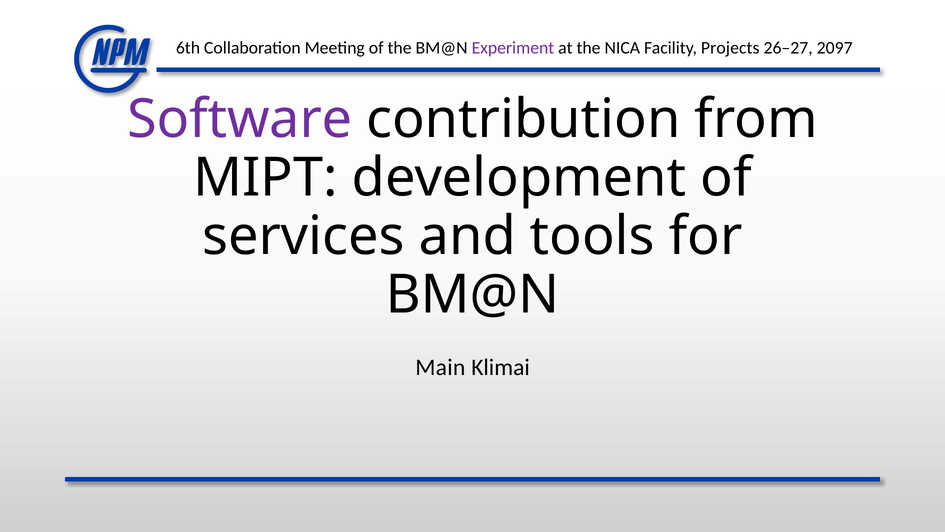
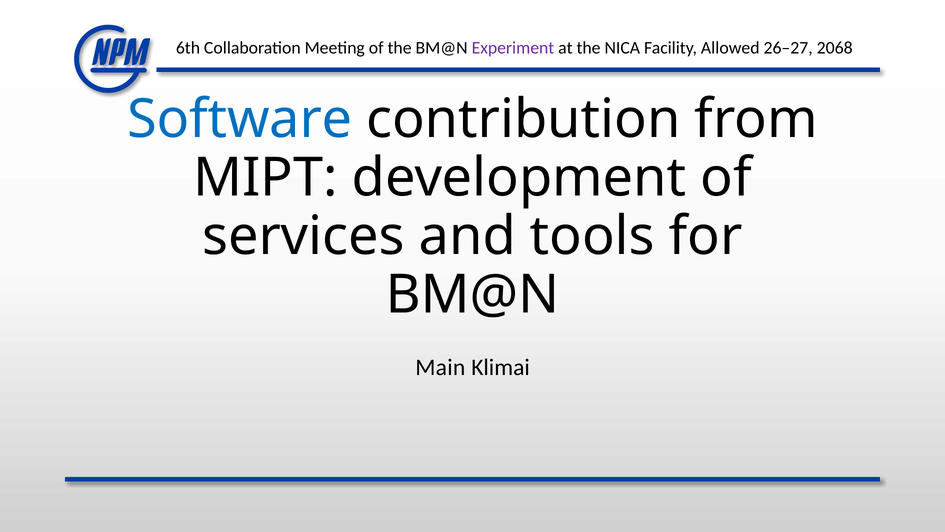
Projects: Projects -> Allowed (730, 48)
2097: 2097 -> 2068 (835, 48)
Software colour: purple -> blue (240, 119)
